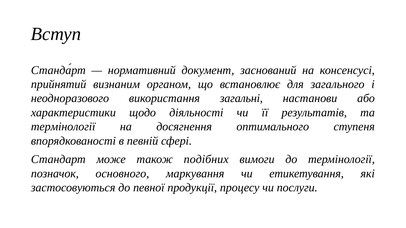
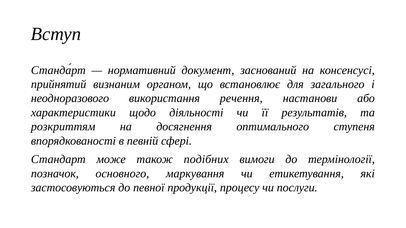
загальні: загальні -> речення (241, 99)
термінології: термінології -> розкриттям (63, 127)
